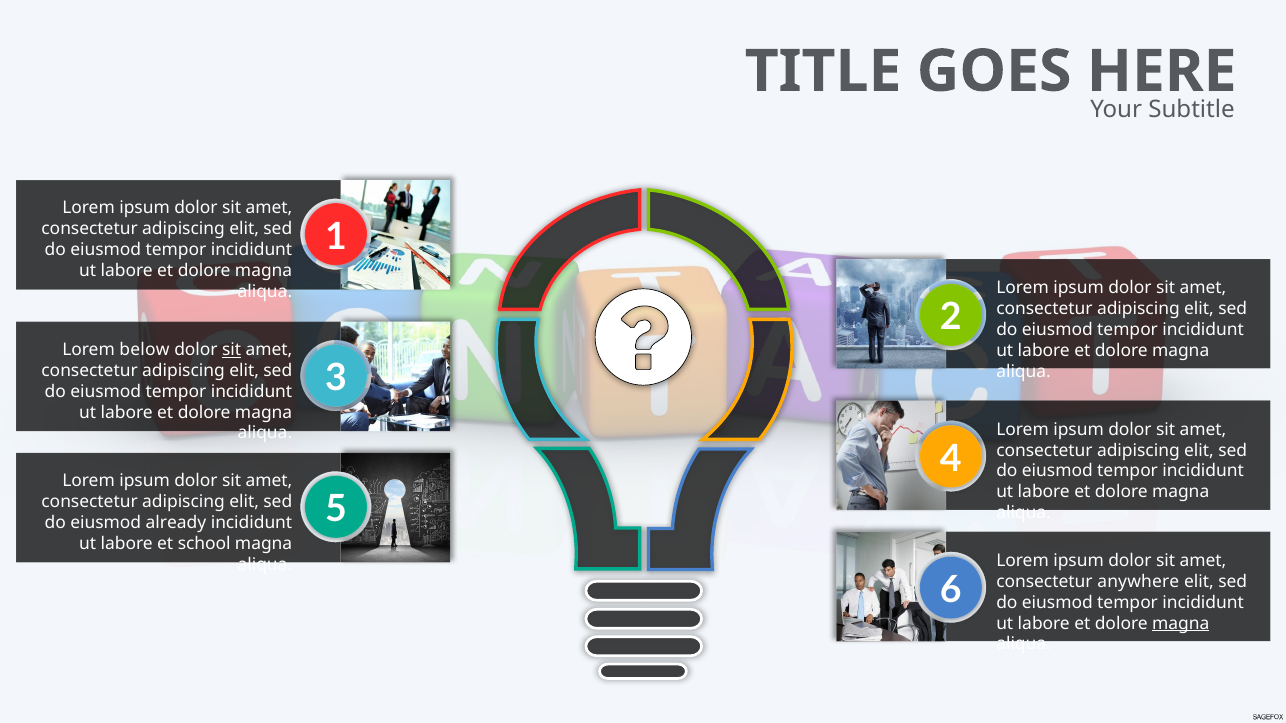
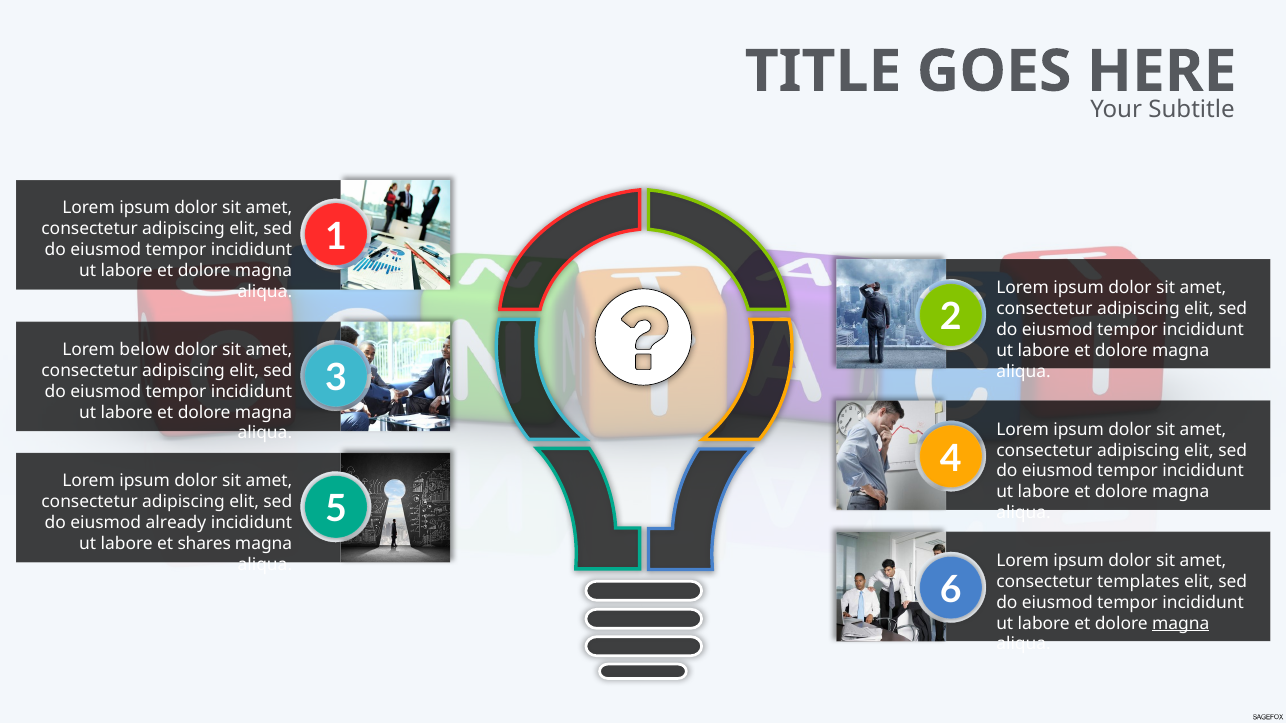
sit underline: present -> none (232, 350)
school: school -> shares (204, 544)
anywhere: anywhere -> templates (1138, 582)
